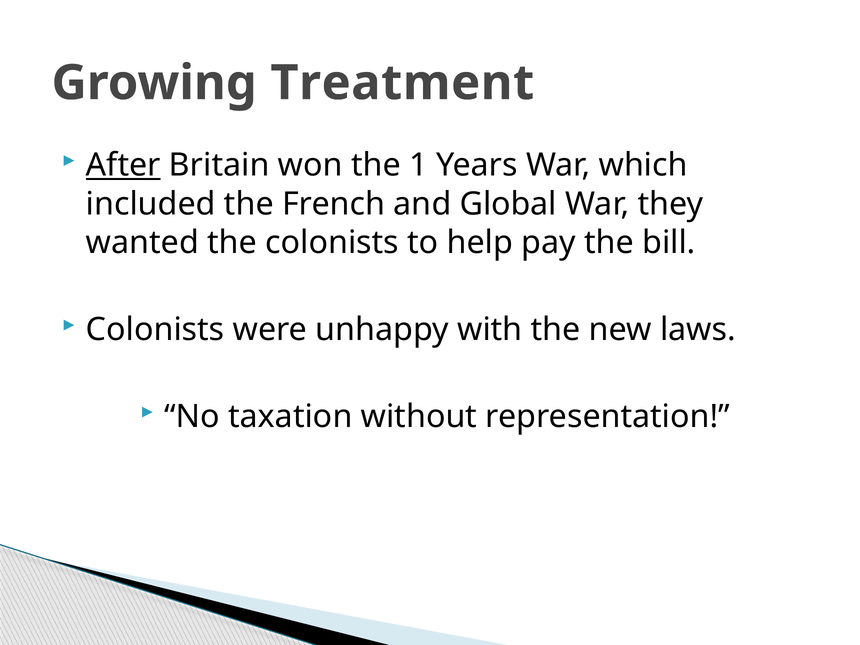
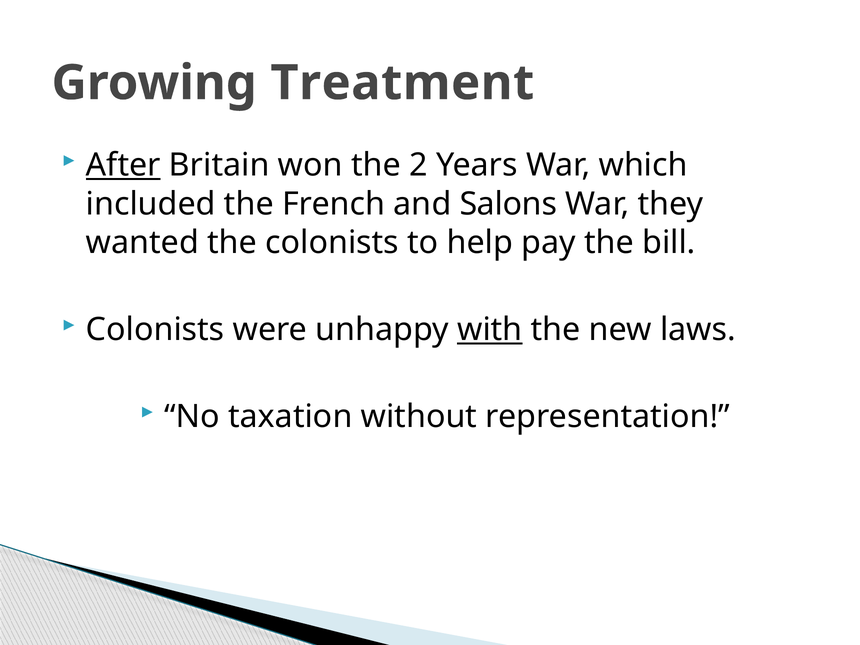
1: 1 -> 2 (419, 165)
Global: Global -> Salons (508, 204)
with underline: none -> present (490, 330)
